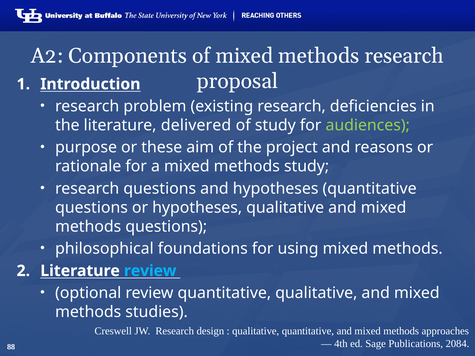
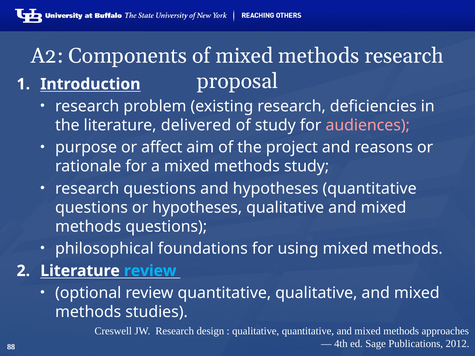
audiences colour: light green -> pink (368, 125)
these: these -> affect (162, 148)
2084: 2084 -> 2012 (457, 344)
